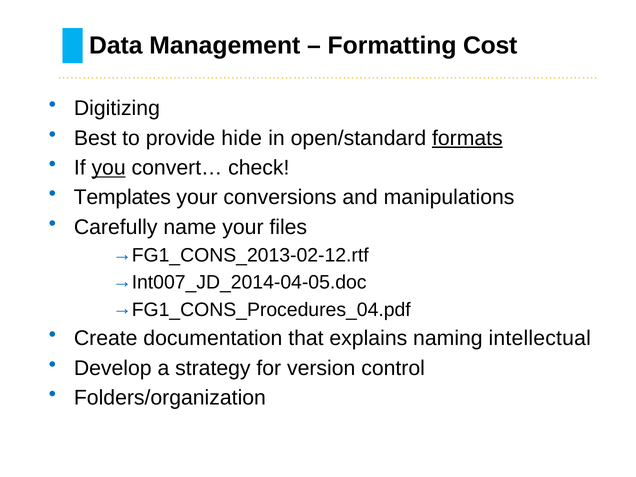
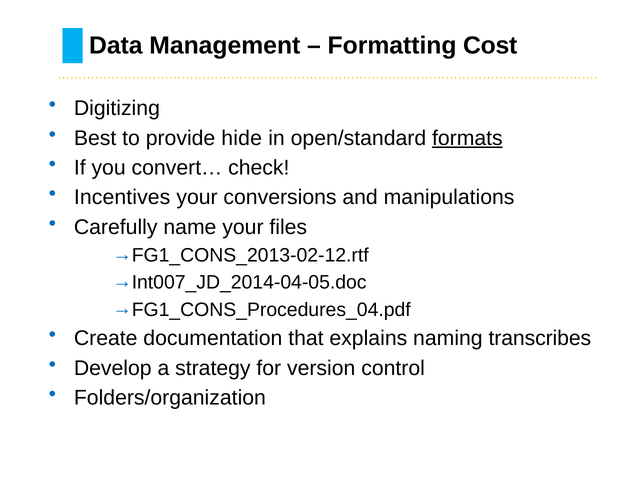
you underline: present -> none (109, 168)
Templates: Templates -> Incentives (122, 197)
intellectual: intellectual -> transcribes (540, 338)
